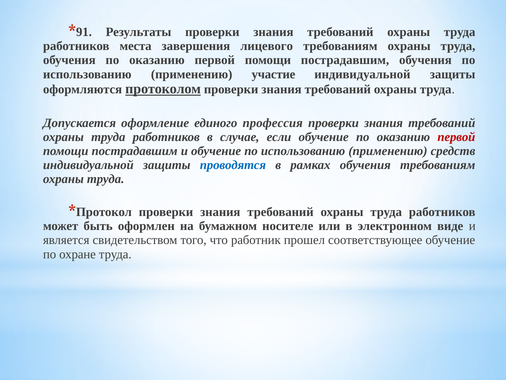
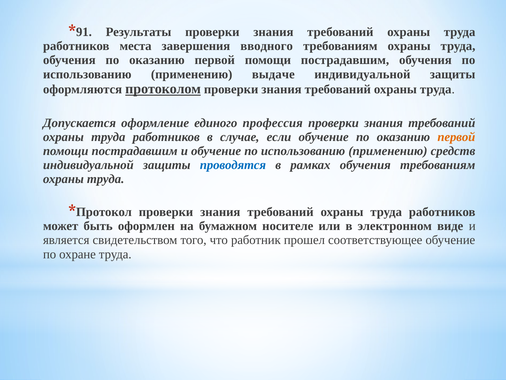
лицевого: лицевого -> вводного (267, 46)
участие: участие -> выдаче (273, 74)
первой colour: red -> orange (456, 137)
